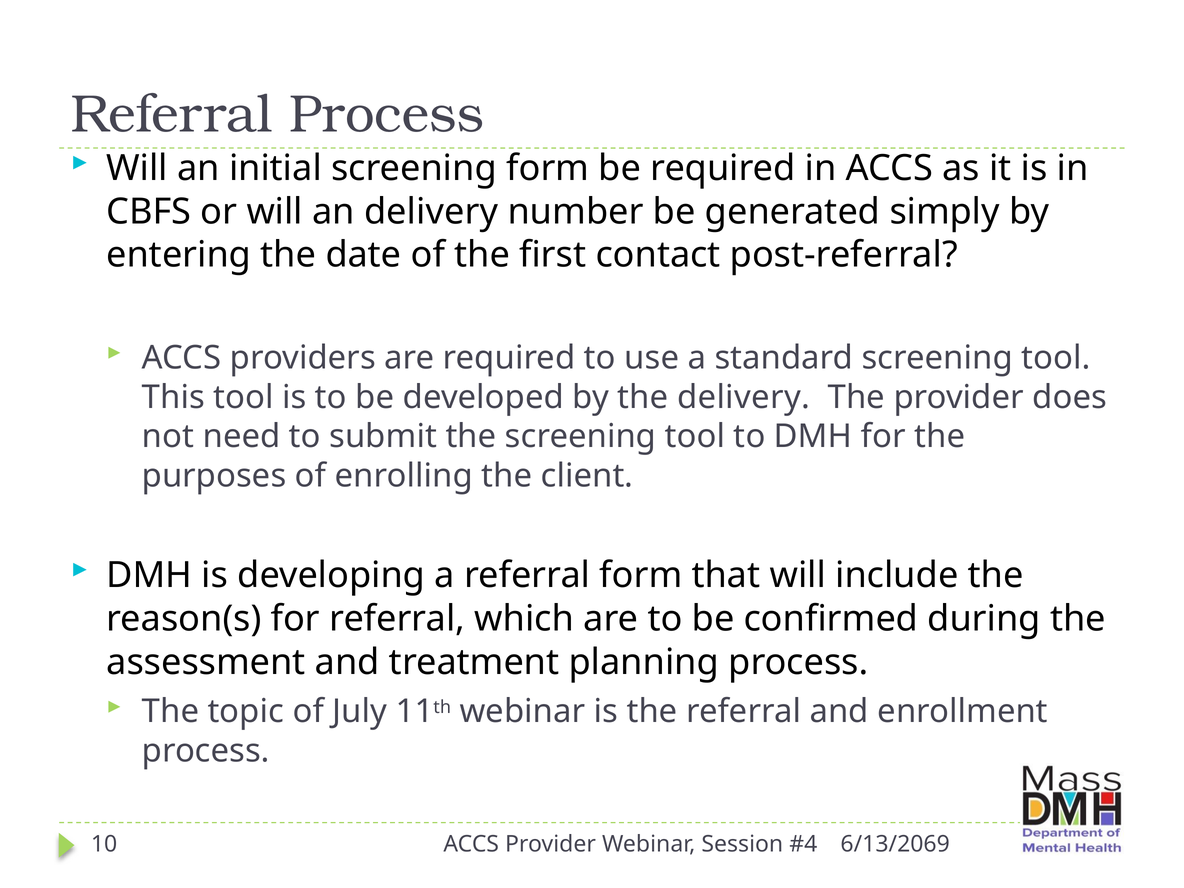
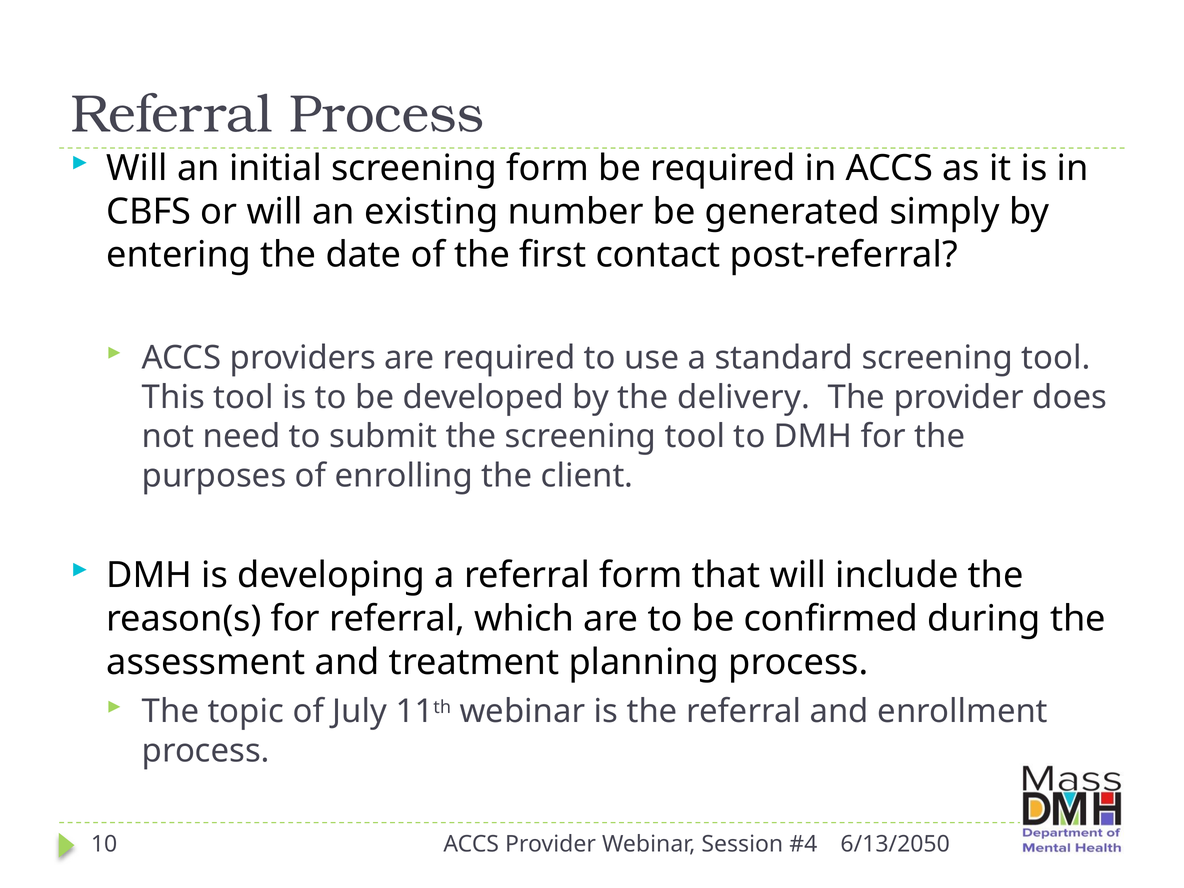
an delivery: delivery -> existing (431, 212)
6/13/2069: 6/13/2069 -> 6/13/2050 (895, 844)
